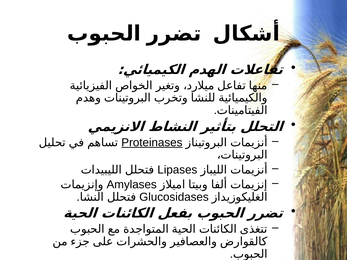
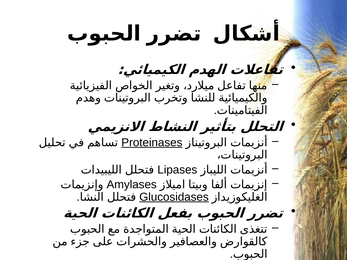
Glucosidases underline: none -> present (174, 197)
